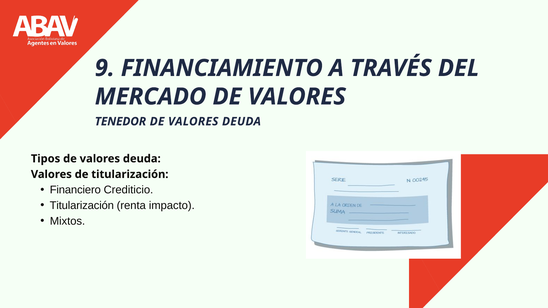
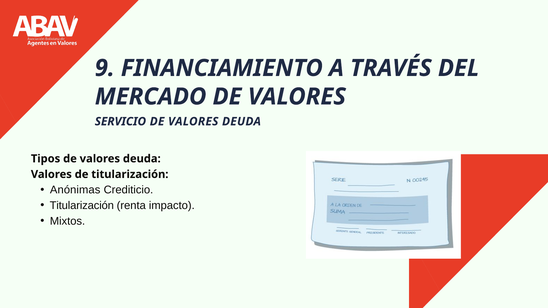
TENEDOR: TENEDOR -> SERVICIO (120, 122)
Financiero: Financiero -> Anónimas (75, 190)
